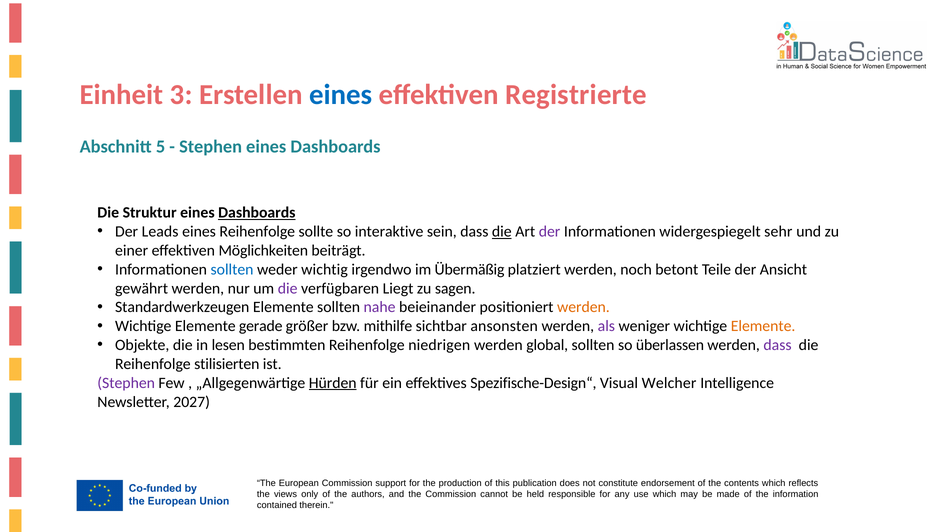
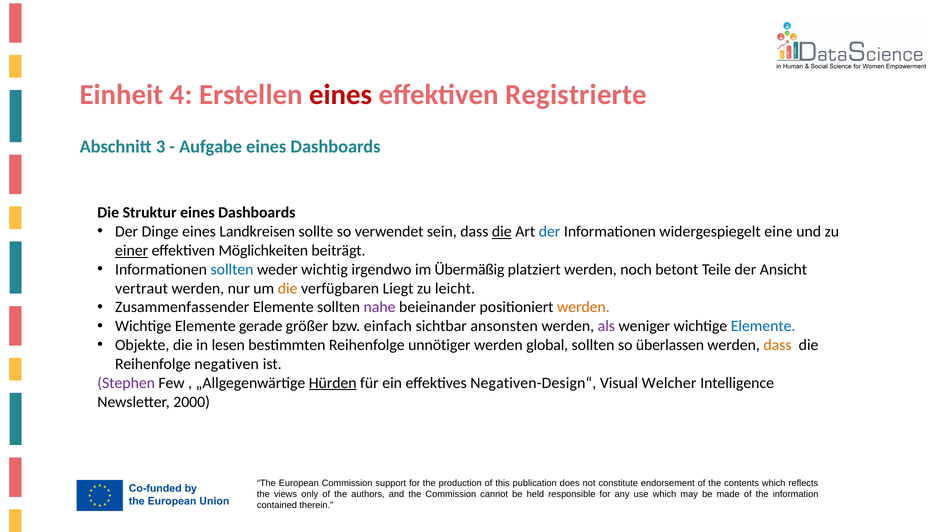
3: 3 -> 4 (181, 95)
eines colour: blue -> red (341, 95)
5: 5 -> 3 (161, 147)
Stephen: Stephen -> Aufgabe (211, 147)
Dashboards underline: present -> none (257, 213)
Leads: Leads -> Dinge (160, 232)
eines Reihenfolge: Reihenfolge -> Landkreisen (257, 232)
interaktive: interaktive -> verwendet (389, 232)
der colour: purple -> blue (550, 232)
sehr: sehr -> eine (778, 232)
einer underline: none -> present (132, 251)
gewährt: gewährt -> vertraut (142, 288)
die colour: purple -> orange (288, 288)
sagen: sagen -> leicht (455, 288)
Standardwerkzeugen: Standardwerkzeugen -> Zusammenfassender (182, 307)
mithilfe: mithilfe -> einfach (388, 326)
Elemente colour: orange -> blue (763, 326)
niedrigen: niedrigen -> unnötiger (439, 345)
dass colour: purple -> orange (778, 345)
stilisierten: stilisierten -> negativen (227, 364)
Spezifische-Design“: Spezifische-Design“ -> Negativen-Design“ (533, 383)
2027: 2027 -> 2000 (192, 402)
